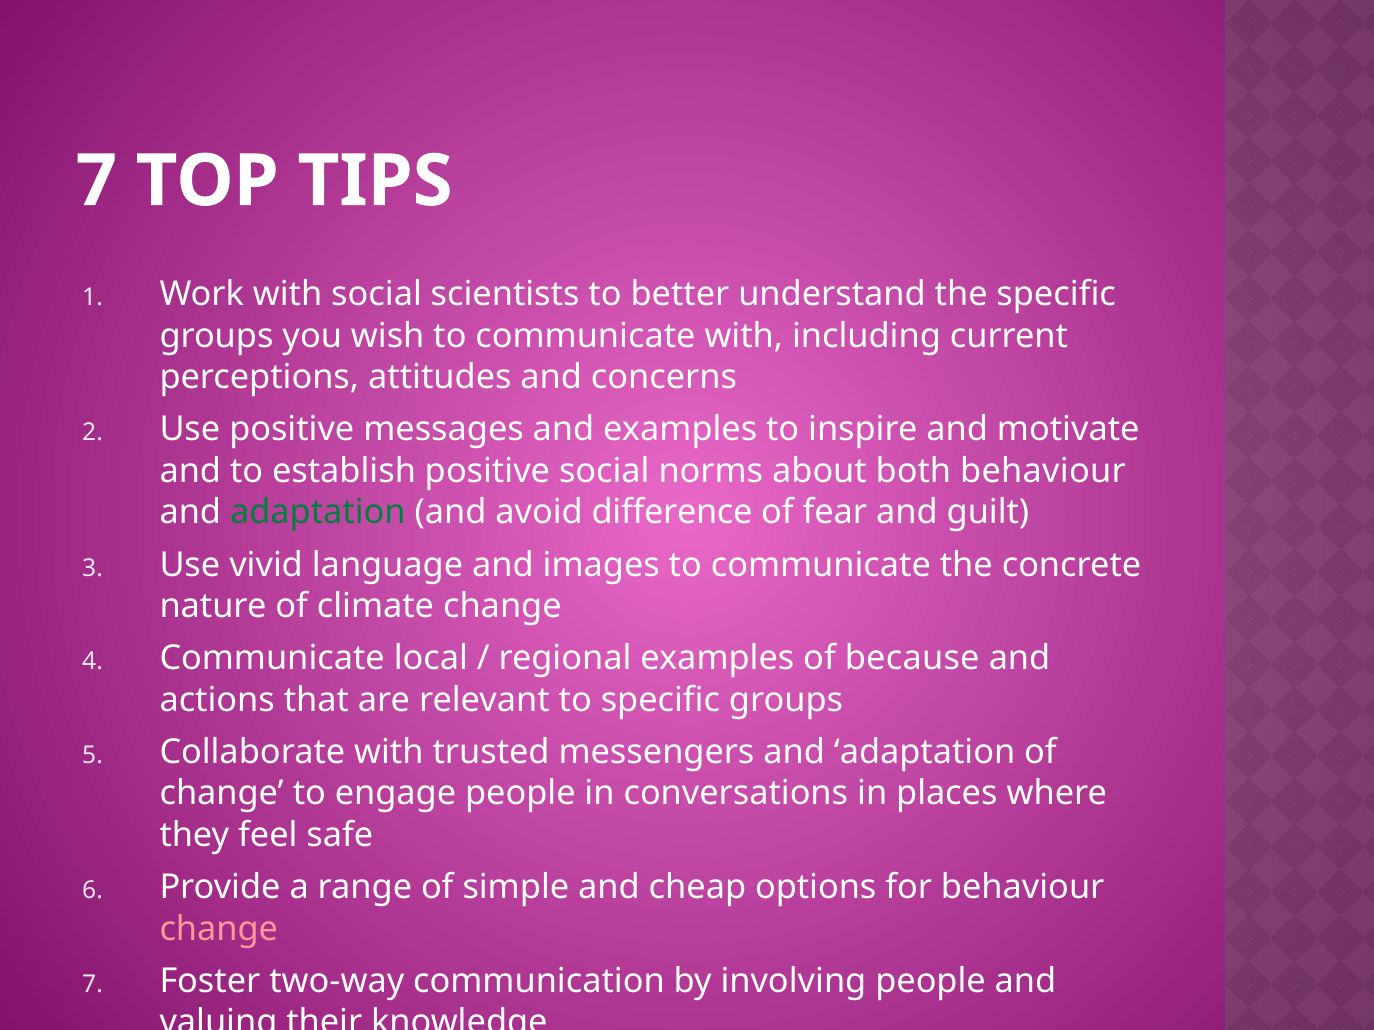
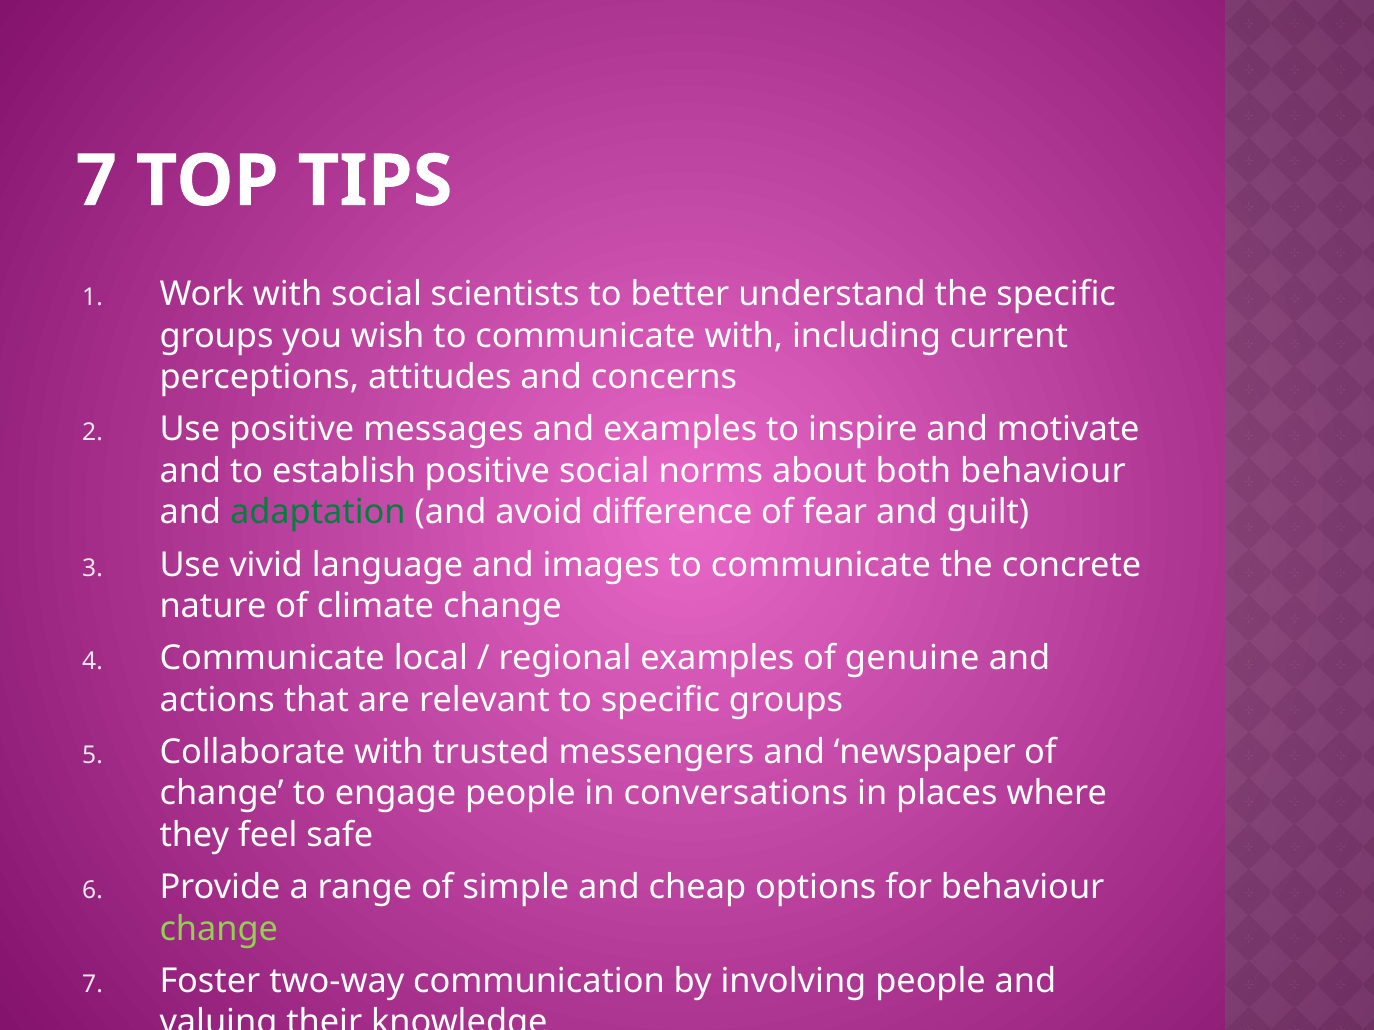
because: because -> genuine (912, 659)
messengers and adaptation: adaptation -> newspaper (925, 753)
change colour: pink -> light green (219, 929)
